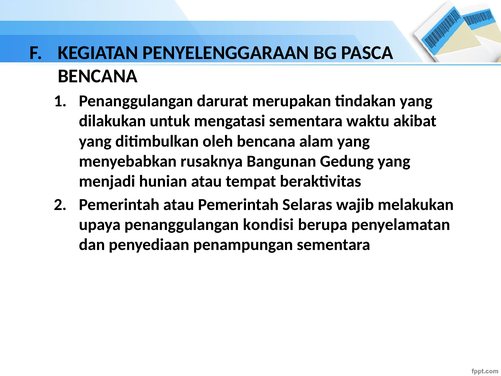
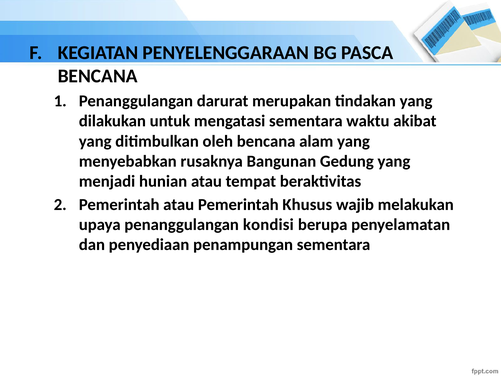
Selaras: Selaras -> Khusus (307, 205)
